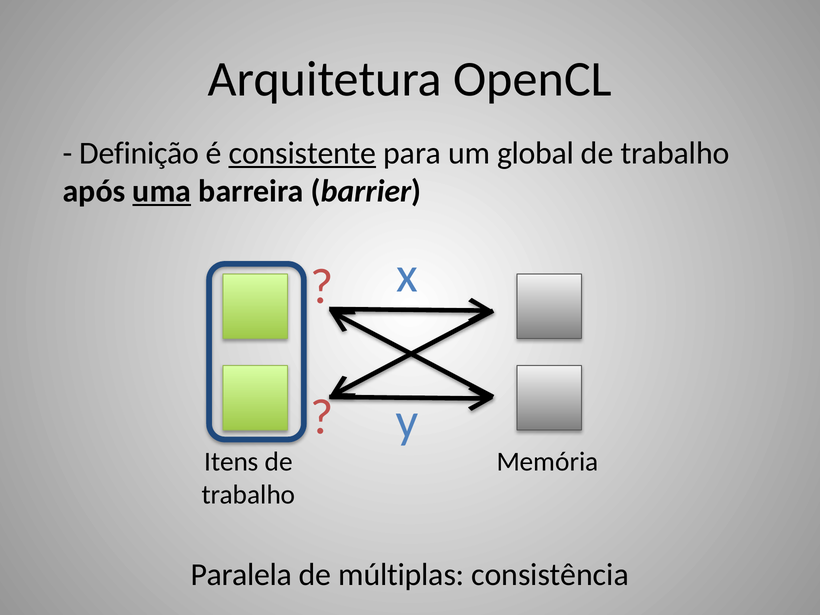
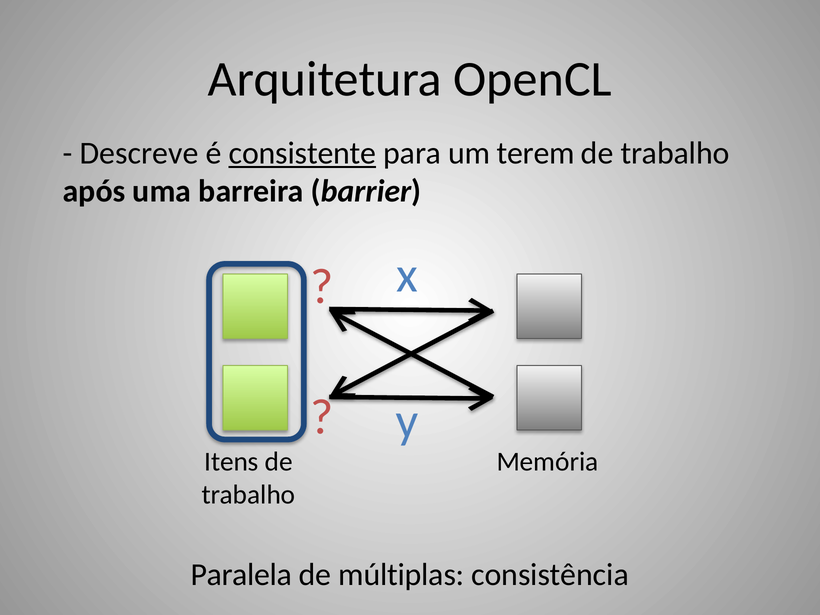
Definição: Definição -> Descreve (139, 153)
global: global -> terem (536, 153)
uma underline: present -> none (162, 191)
